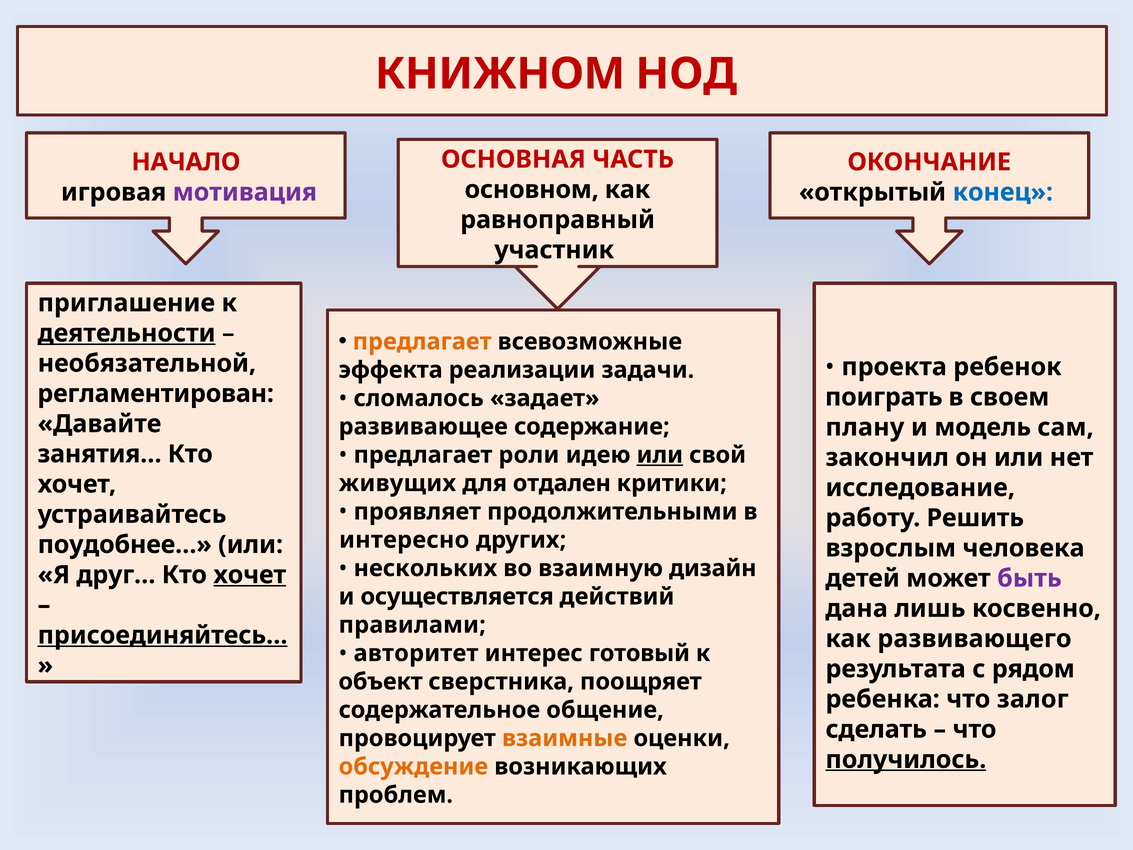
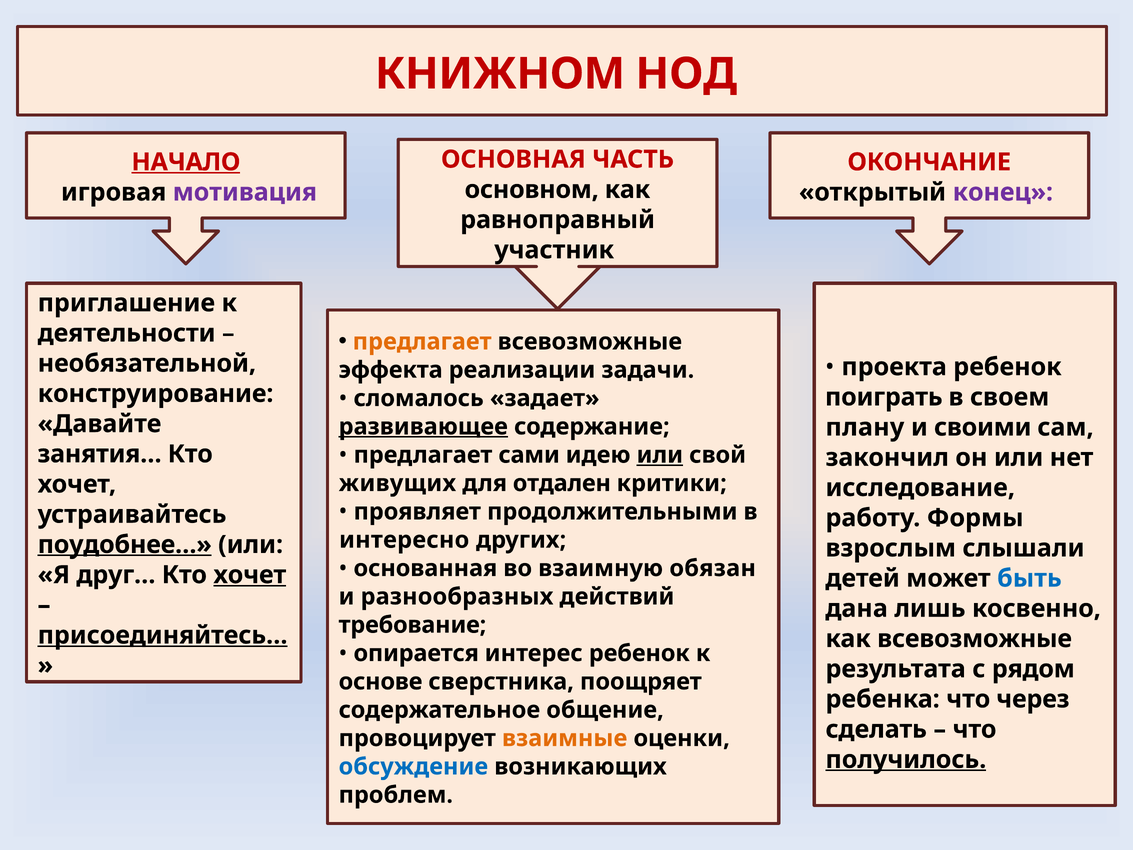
НАЧАЛО underline: none -> present (186, 162)
конец colour: blue -> purple (1003, 192)
деятельности underline: present -> none (127, 333)
регламентирован: регламентирован -> конструирование (156, 394)
развивающее underline: none -> present (423, 426)
модель: модель -> своими (983, 427)
роли: роли -> сами (529, 455)
Решить: Решить -> Формы (975, 518)
поудобнее… underline: none -> present (125, 545)
человека: человека -> слышали (1023, 548)
нескольких: нескольких -> основанная (425, 568)
дизайн: дизайн -> обязан (713, 568)
быть colour: purple -> blue (1029, 578)
осуществляется: осуществляется -> разнообразных (457, 596)
правилами: правилами -> требование (412, 625)
как развивающего: развивающего -> всевозможные (975, 639)
авторитет: авторитет -> опирается (416, 653)
интерес готовый: готовый -> ребенок (639, 653)
объект: объект -> основе (381, 681)
залог: залог -> через (1033, 699)
обсуждение colour: orange -> blue (413, 766)
